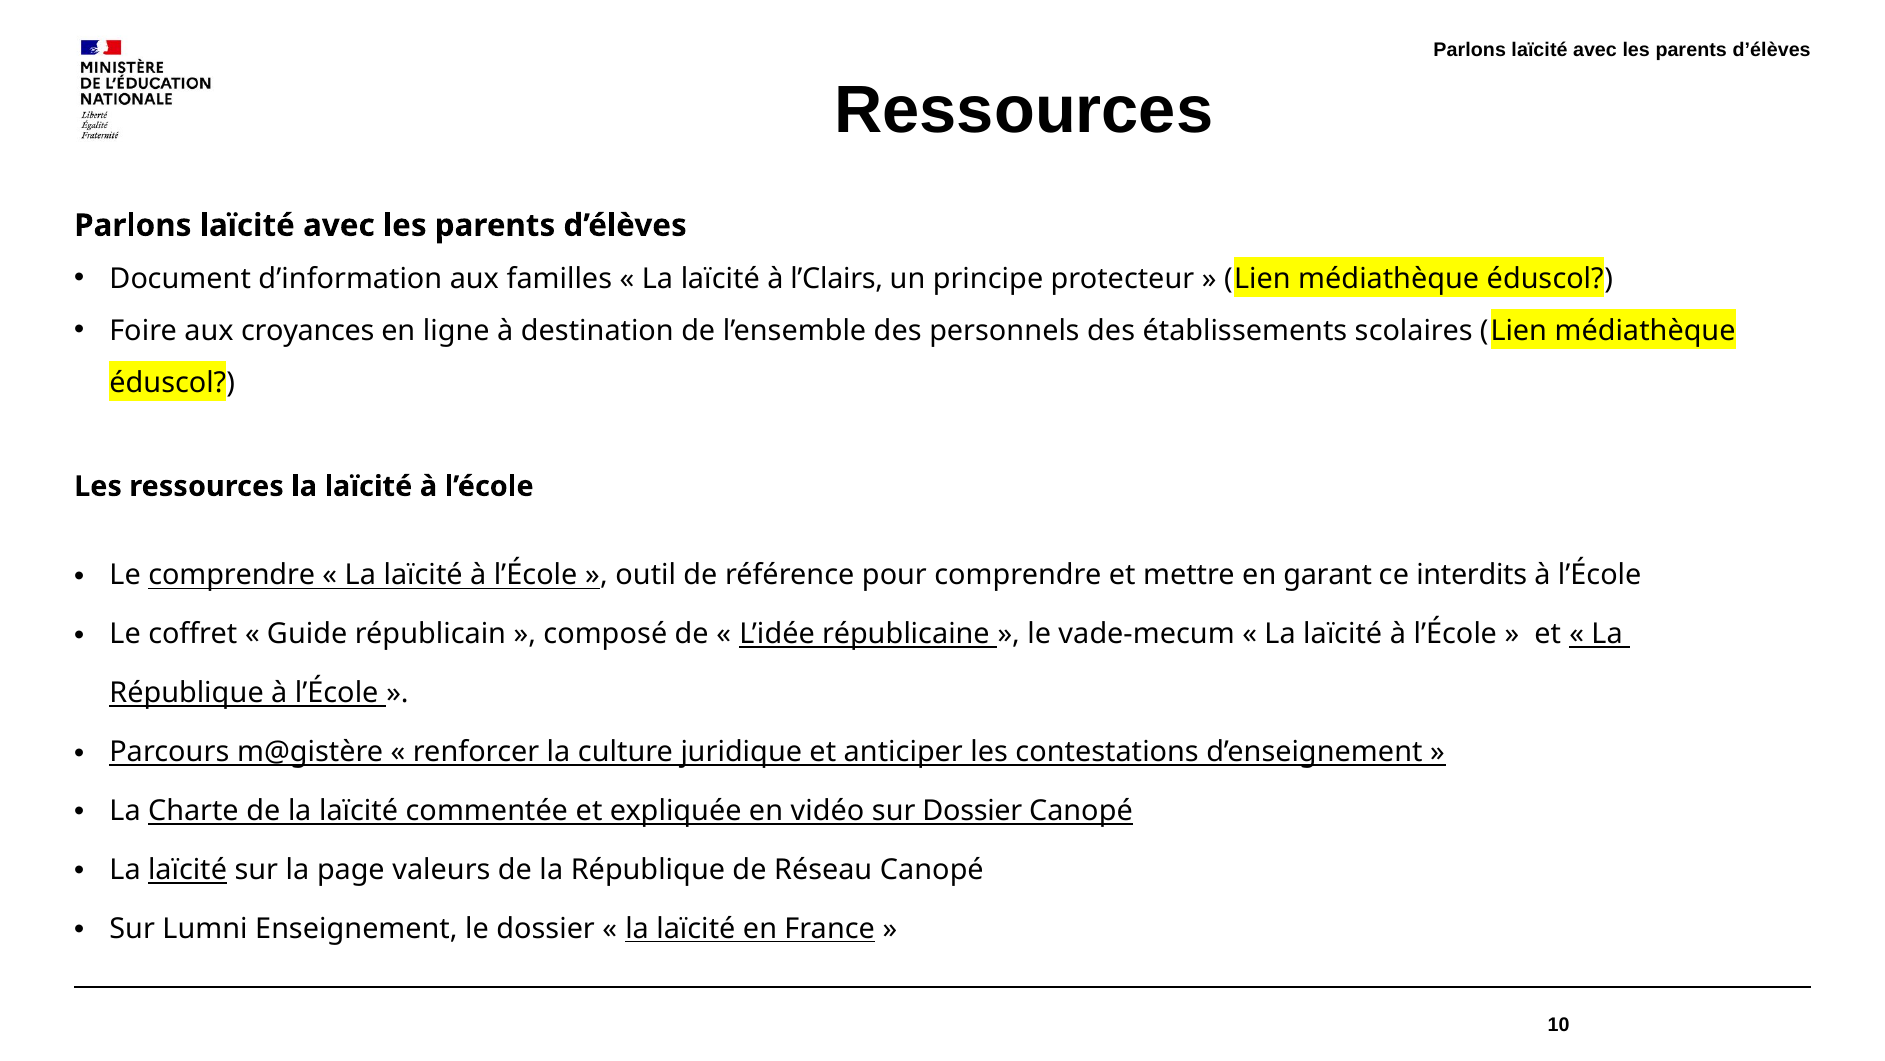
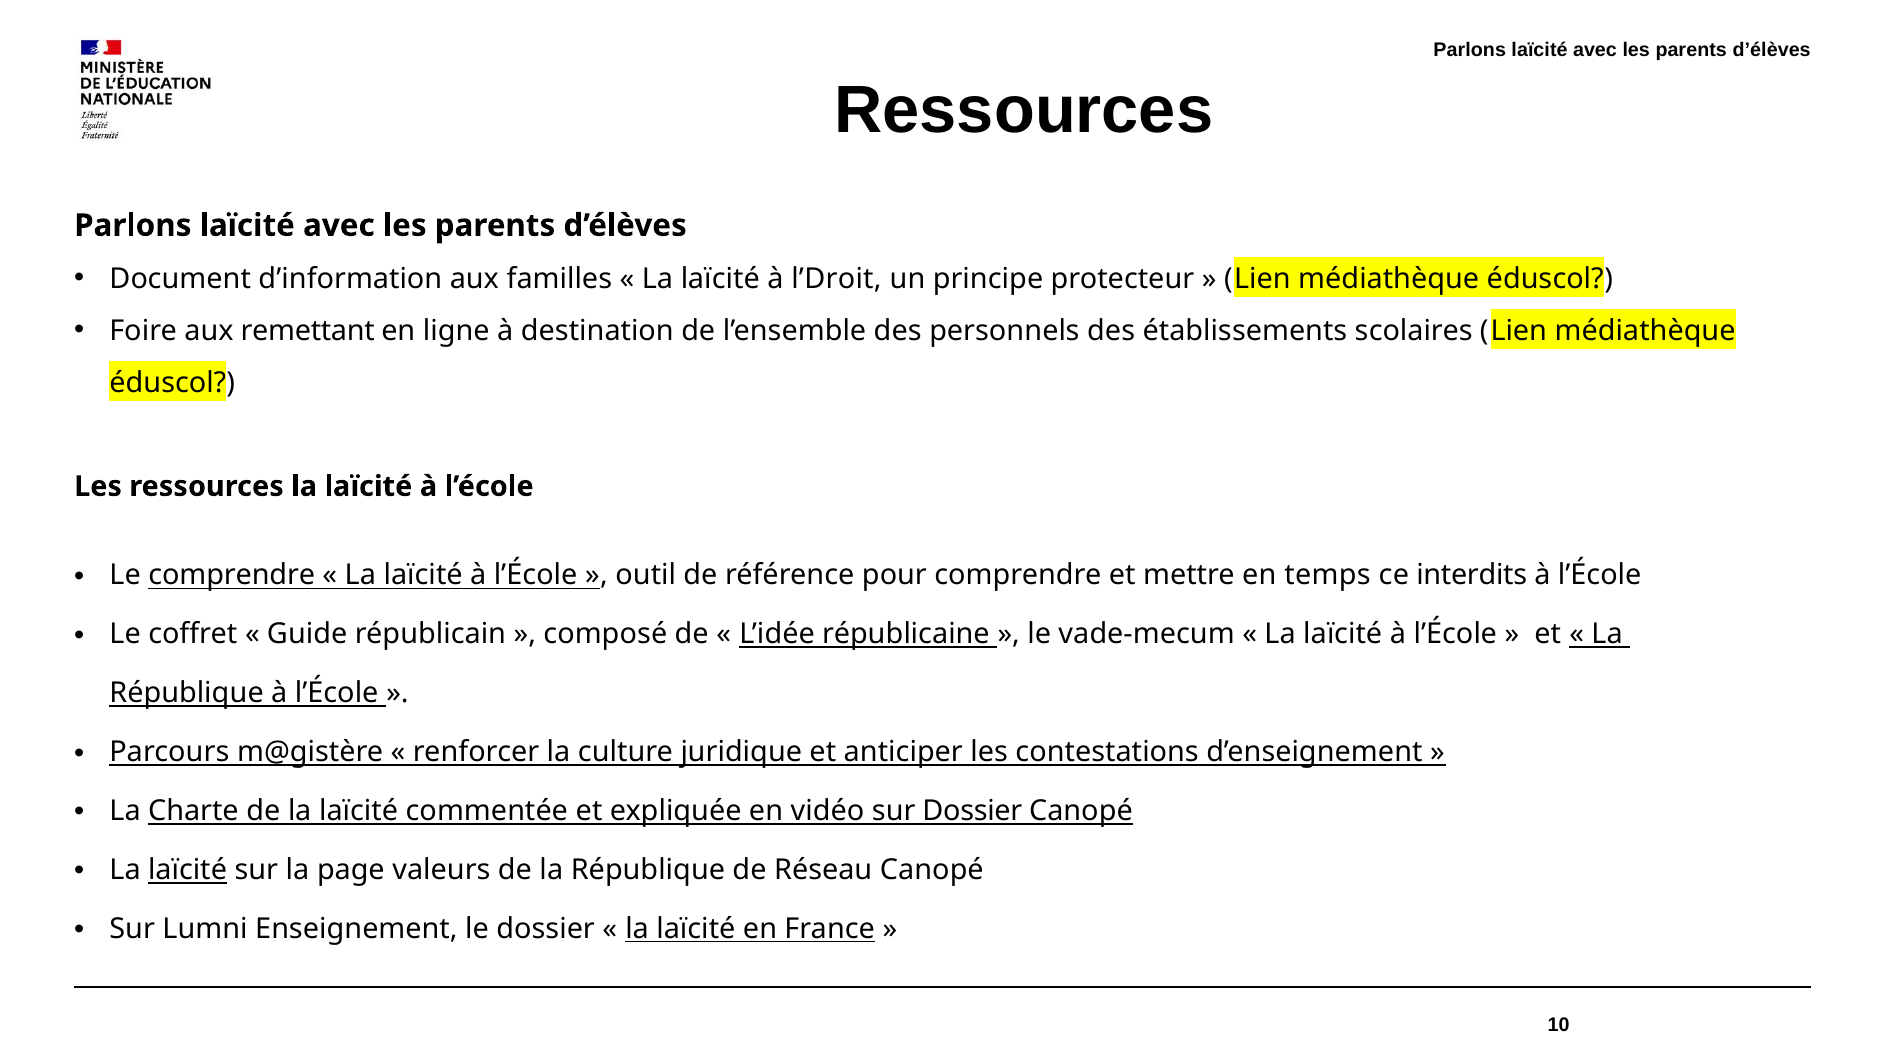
l’Clairs: l’Clairs -> l’Droit (836, 279)
croyances: croyances -> remettant (308, 330)
garant: garant -> temps (1327, 575)
